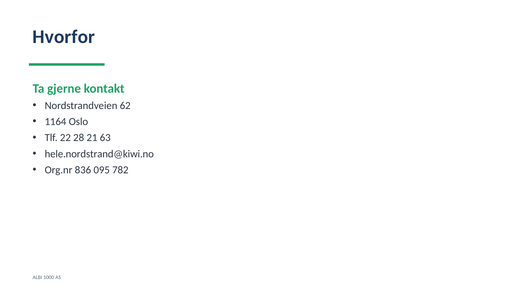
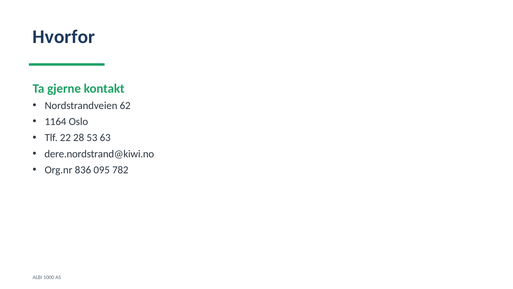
21: 21 -> 53 (92, 138)
hele.nordstrand@kiwi.no: hele.nordstrand@kiwi.no -> dere.nordstrand@kiwi.no (99, 154)
